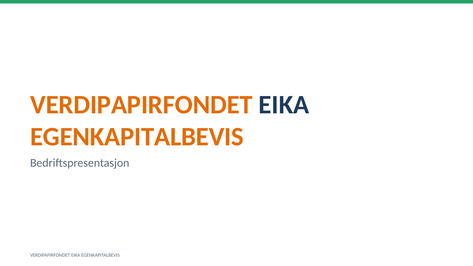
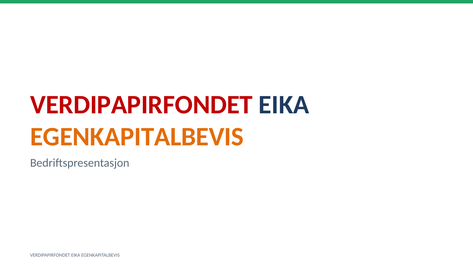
VERDIPAPIRFONDET colour: orange -> red (141, 105)
